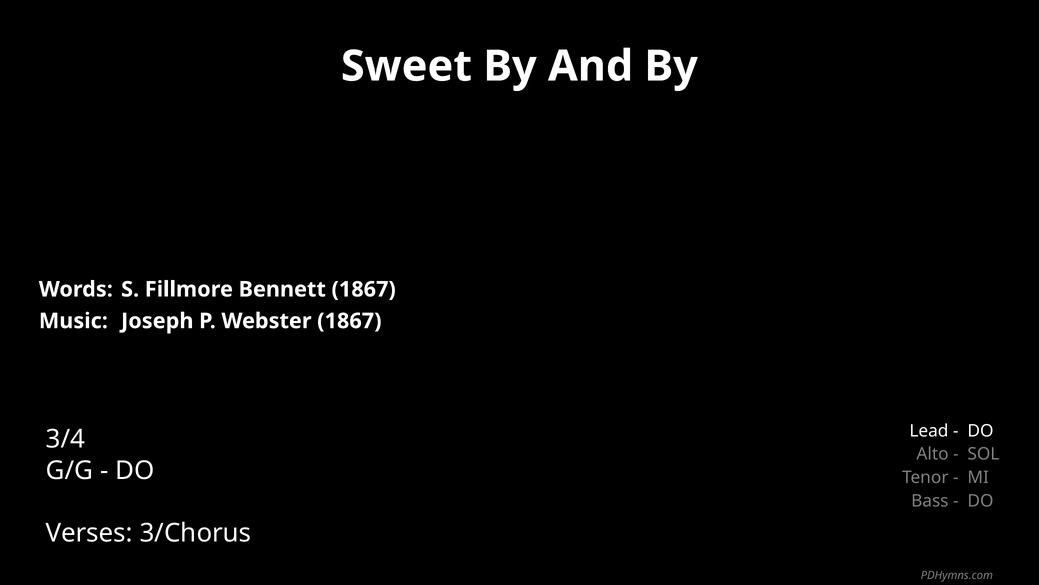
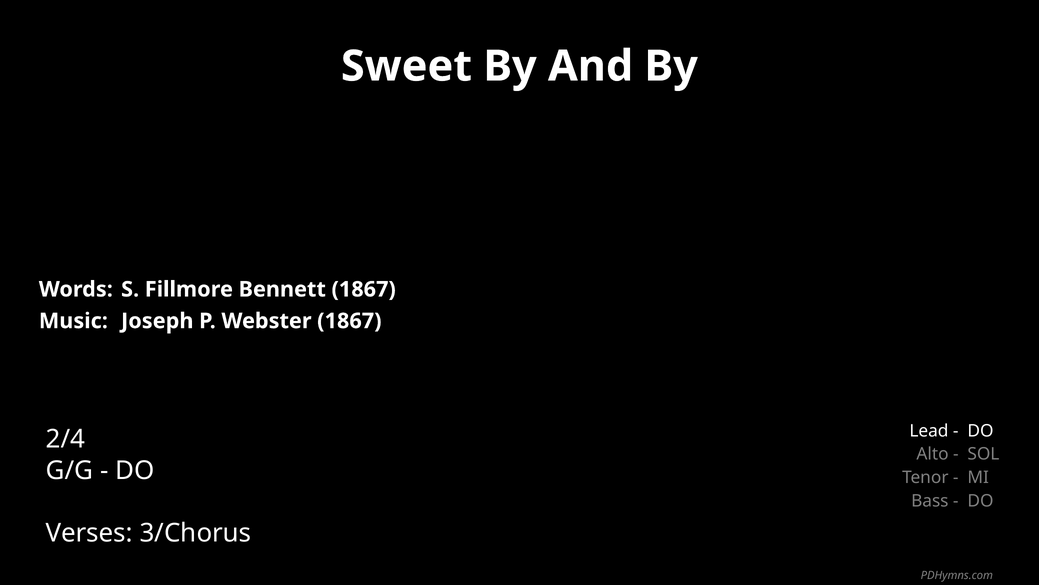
3/4: 3/4 -> 2/4 (66, 439)
